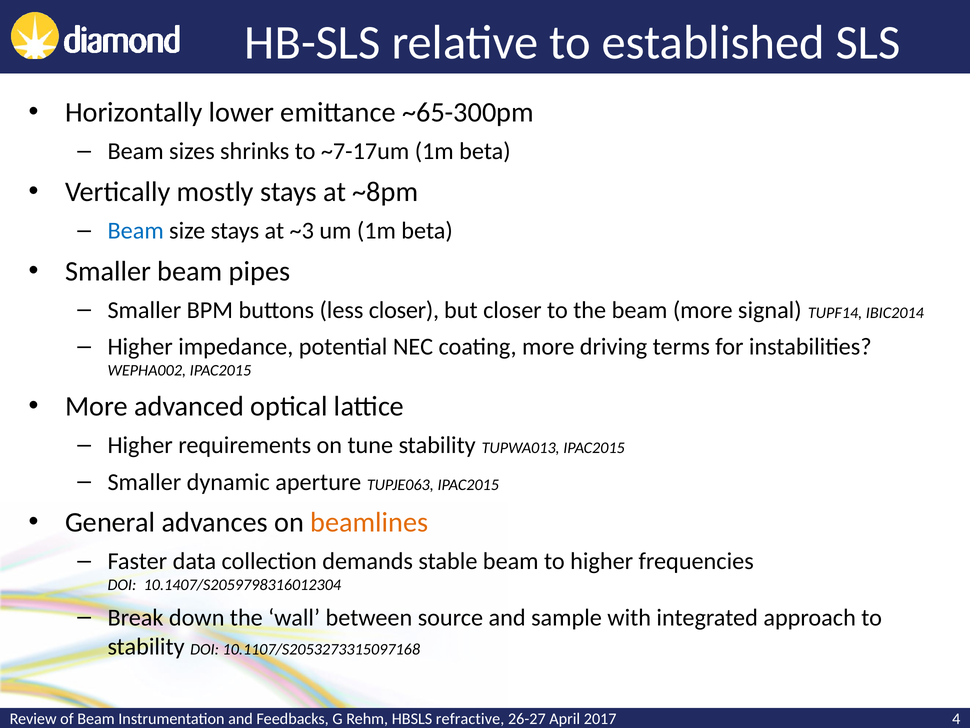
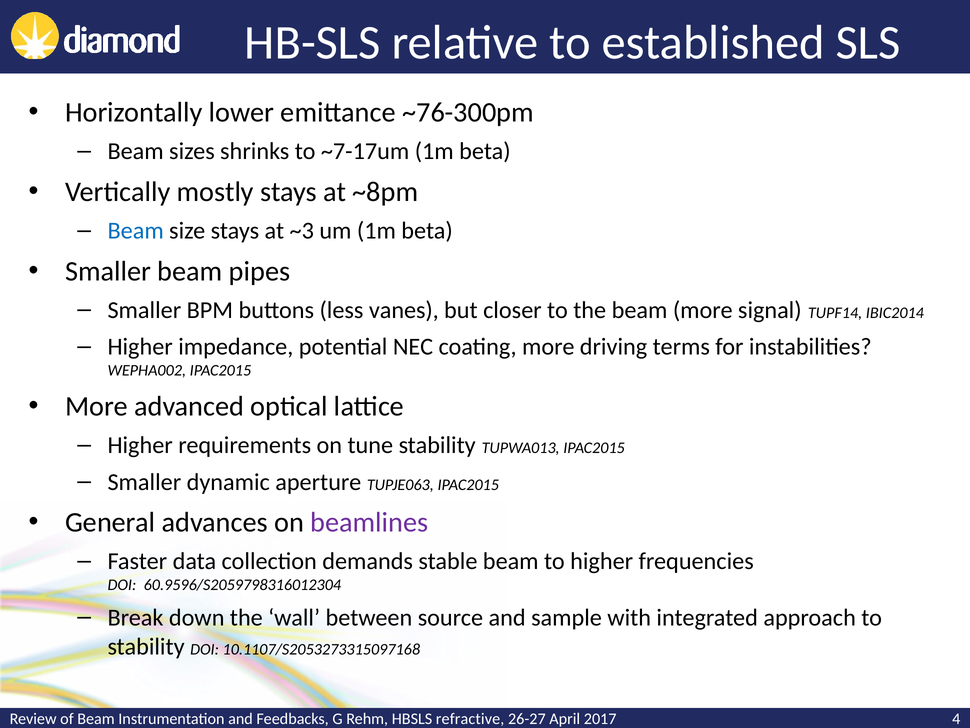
~65-300pm: ~65-300pm -> ~76-300pm (468, 113)
less closer: closer -> vanes (404, 310)
beamlines colour: orange -> purple (369, 522)
10.1407/S2059798316012304: 10.1407/S2059798316012304 -> 60.9596/S2059798316012304 (242, 585)
